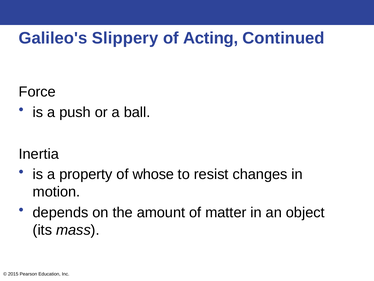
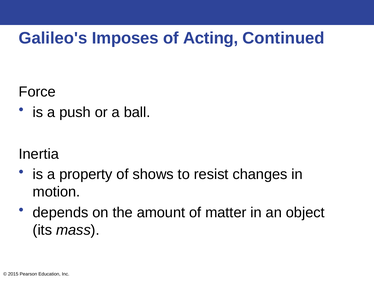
Slippery: Slippery -> Imposes (125, 38)
whose: whose -> shows (153, 174)
